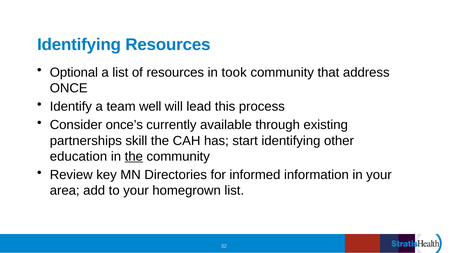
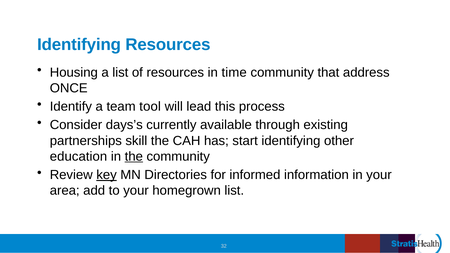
Optional: Optional -> Housing (74, 72)
took: took -> time (234, 72)
well: well -> tool (150, 107)
once’s: once’s -> days’s (124, 125)
key underline: none -> present (107, 175)
